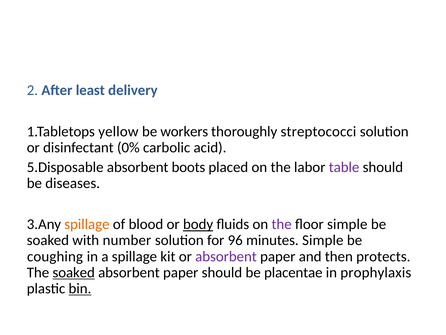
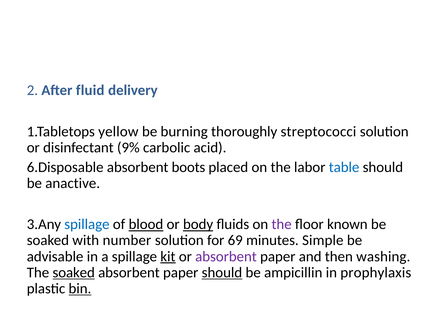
least: least -> fluid (90, 90)
workers: workers -> burning (184, 131)
0%: 0% -> 9% (128, 147)
5.Disposable: 5.Disposable -> 6.Disposable (65, 167)
table colour: purple -> blue (344, 167)
diseases: diseases -> anactive (73, 183)
spillage colour: orange -> blue (87, 224)
blood underline: none -> present (146, 224)
floor simple: simple -> known (347, 224)
96: 96 -> 69 (235, 240)
coughing: coughing -> advisable (55, 256)
kit underline: none -> present (168, 256)
protects: protects -> washing (383, 256)
should underline: none -> present (222, 272)
placentae: placentae -> ampicillin (293, 272)
